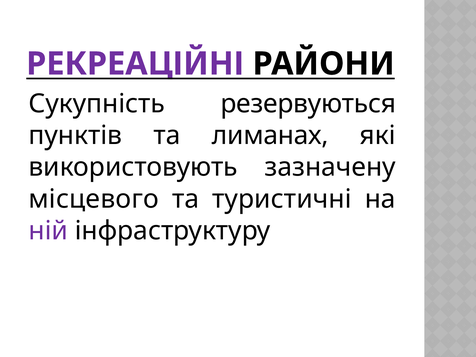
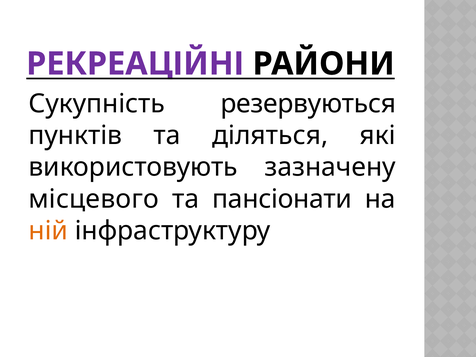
лиманах: лиманах -> діляться (270, 136)
туристичні: туристичні -> пансіонати (282, 199)
ній colour: purple -> orange (48, 231)
